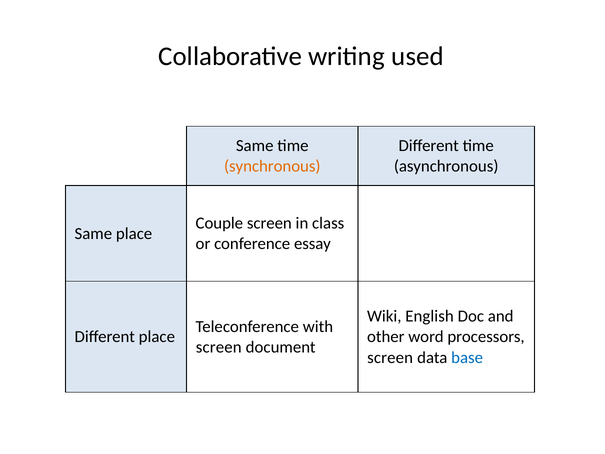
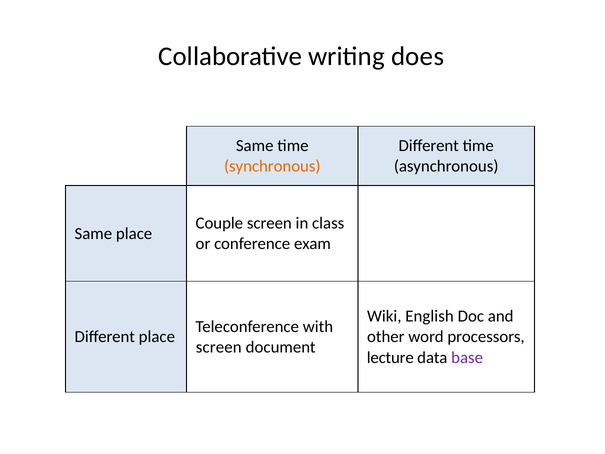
used: used -> does (418, 56)
essay: essay -> exam (312, 244)
screen: screen -> lecture (390, 357)
base colour: blue -> purple (467, 357)
